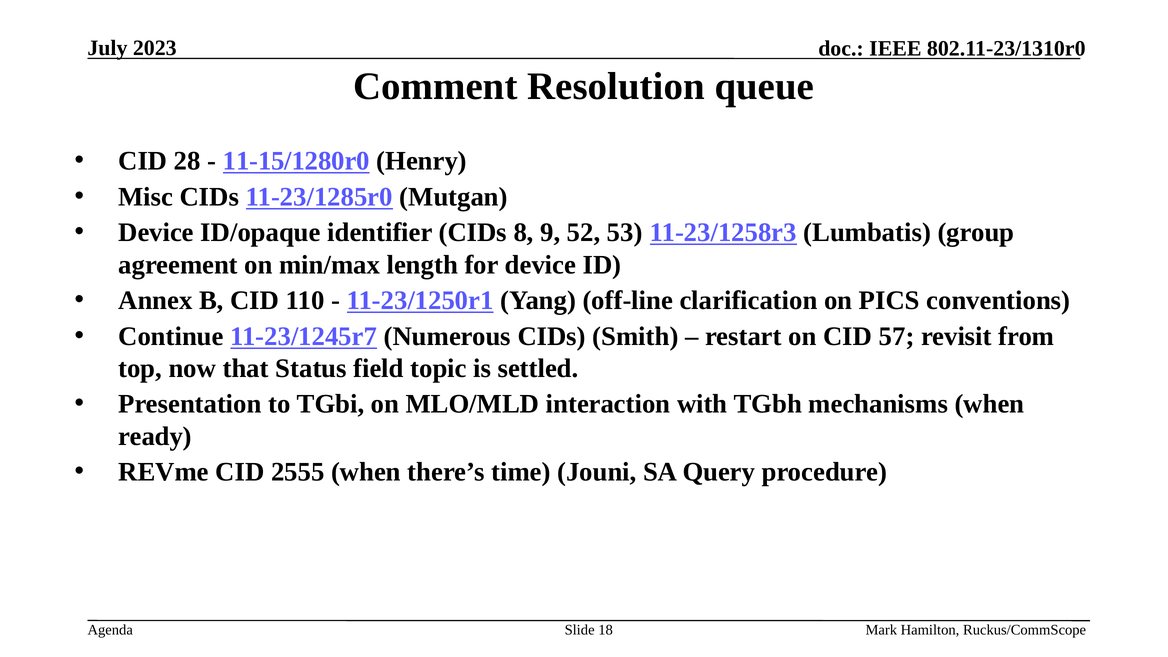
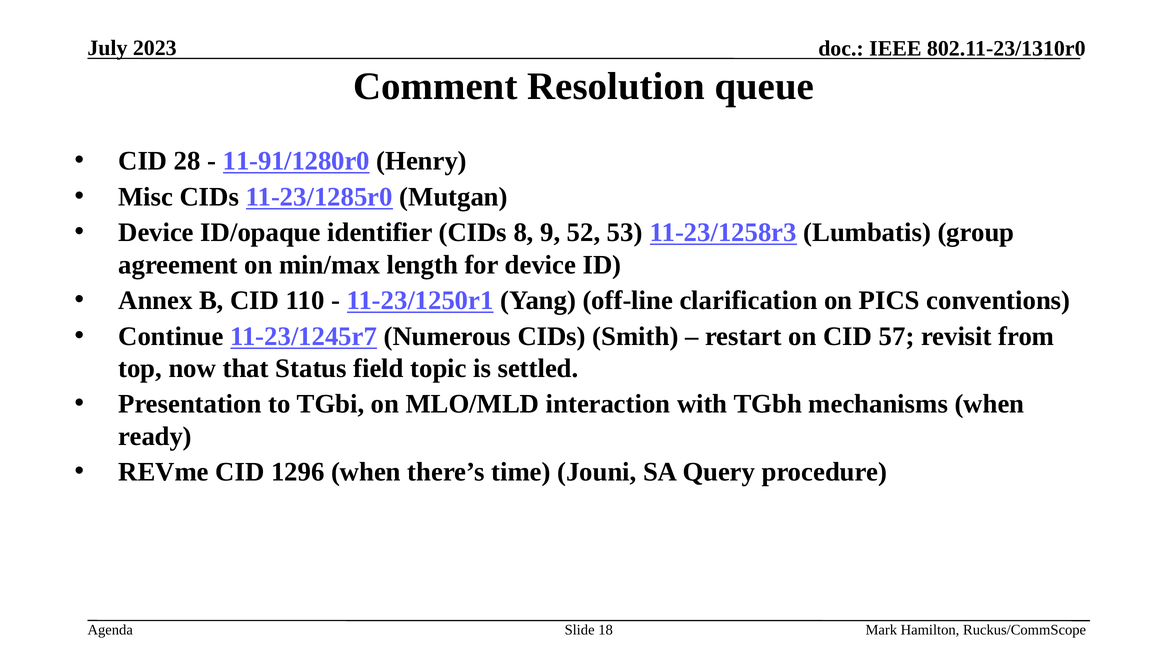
11-15/1280r0: 11-15/1280r0 -> 11-91/1280r0 (296, 161)
2555: 2555 -> 1296 (298, 472)
